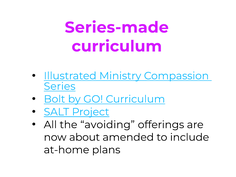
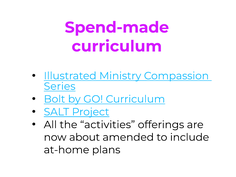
Series-made: Series-made -> Spend-made (117, 27)
avoiding: avoiding -> activities (108, 125)
